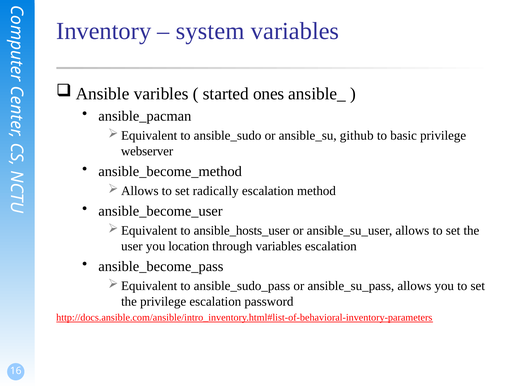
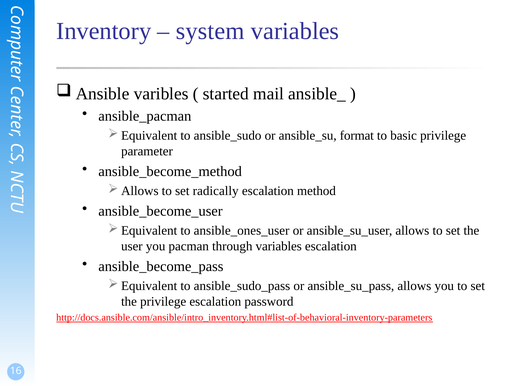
ones: ones -> mail (269, 94)
github: github -> format (357, 136)
webserver: webserver -> parameter (147, 151)
ansible_hosts_user: ansible_hosts_user -> ansible_ones_user (242, 231)
location: location -> pacman (189, 246)
